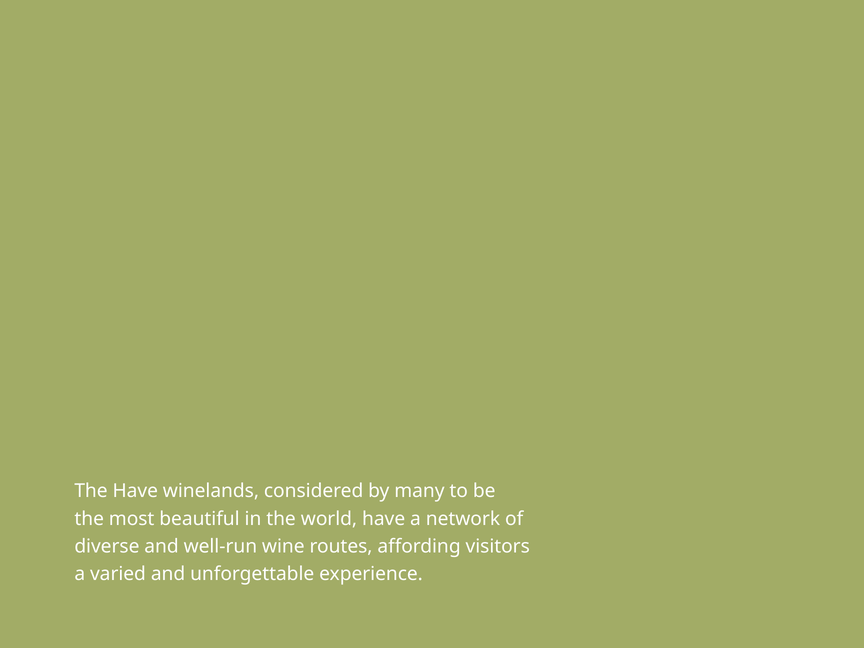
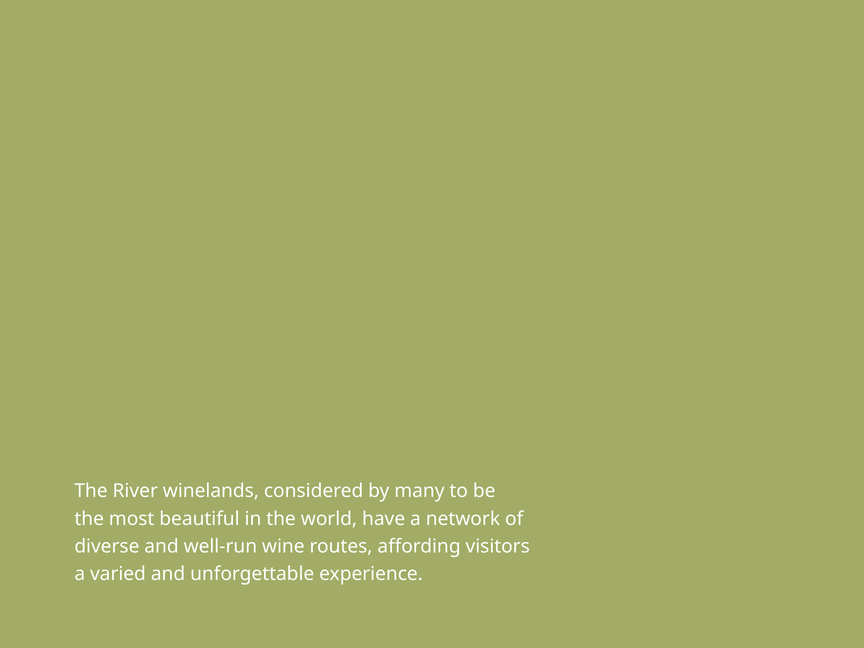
The Have: Have -> River (135, 491)
